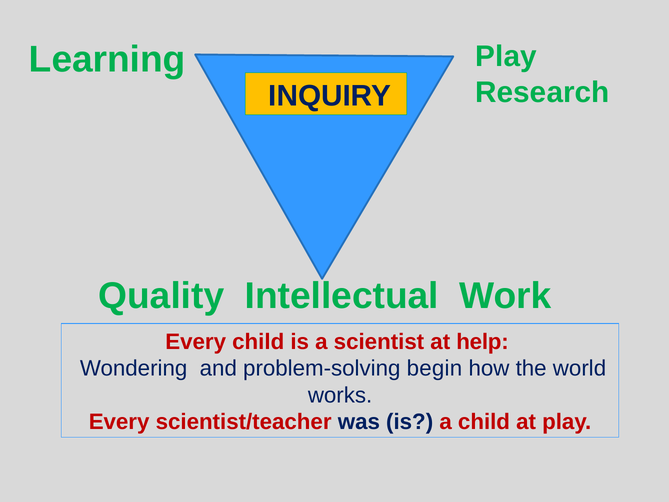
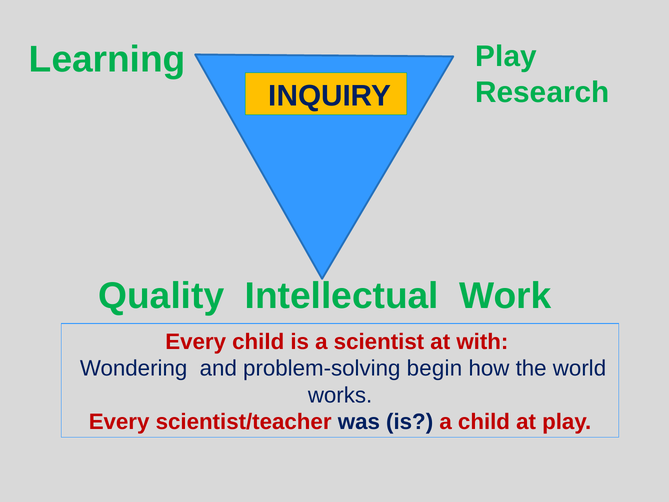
help: help -> with (482, 342)
